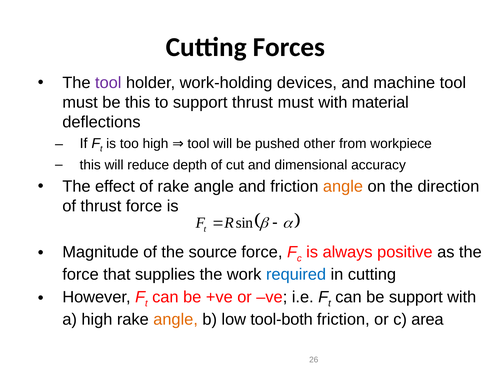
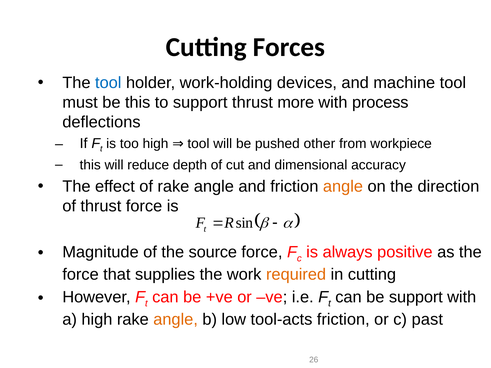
tool colour: purple -> blue (108, 83)
thrust must: must -> more (296, 103)
material: material -> process (380, 103)
required colour: blue -> orange (296, 274)
tool-both: tool-both -> tool-acts (281, 320)
area: area -> past (427, 320)
